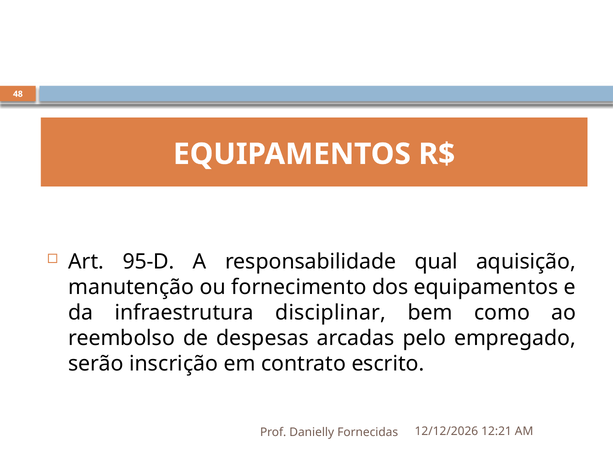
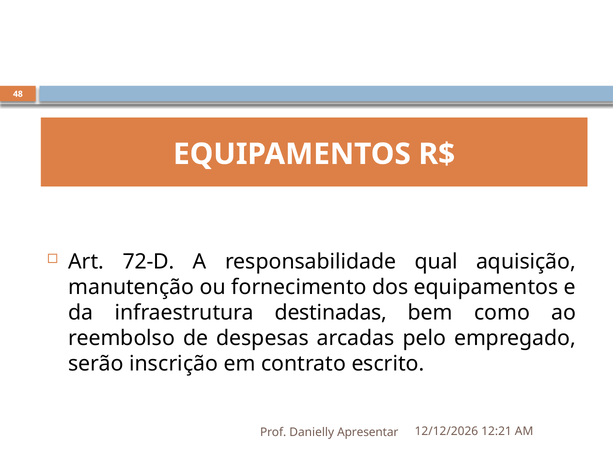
95-D: 95-D -> 72-D (149, 262)
disciplinar: disciplinar -> destinadas (331, 313)
Fornecidas: Fornecidas -> Apresentar (368, 432)
